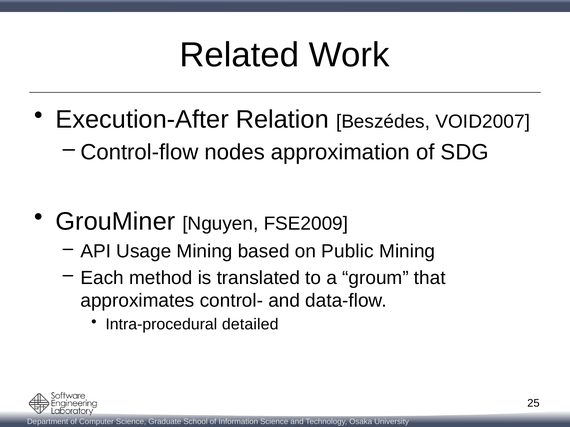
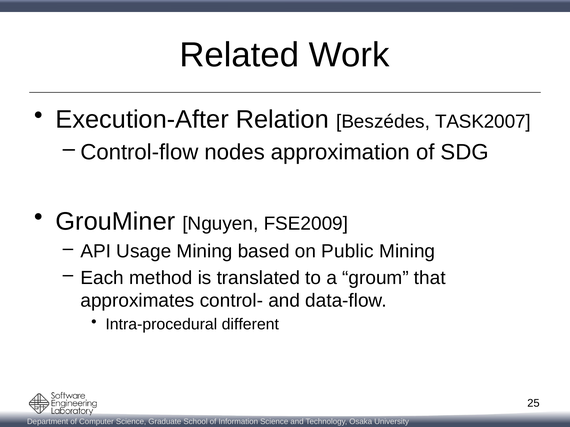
VOID2007: VOID2007 -> TASK2007 (483, 122)
detailed: detailed -> different (250, 325)
